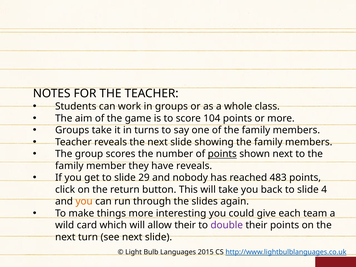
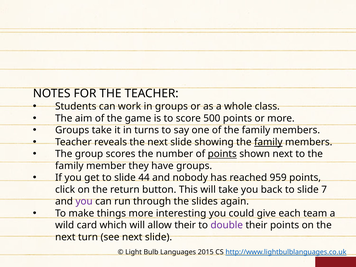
104: 104 -> 500 (212, 118)
family underline: none -> present (268, 142)
have reveals: reveals -> groups (194, 166)
29: 29 -> 44 (144, 178)
483: 483 -> 959 (278, 178)
4: 4 -> 7 (324, 190)
you colour: orange -> purple (84, 201)
